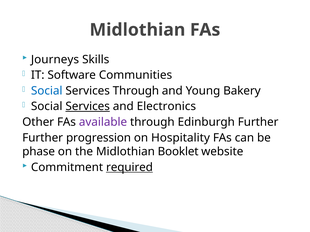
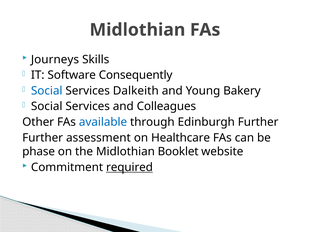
Communities: Communities -> Consequently (136, 75)
Services Through: Through -> Dalkeith (136, 91)
Services underline: present -> none (88, 107)
Electronics: Electronics -> Colleagues (166, 107)
available colour: purple -> blue (103, 122)
progression: progression -> assessment (98, 138)
Hospitality: Hospitality -> Healthcare (181, 138)
